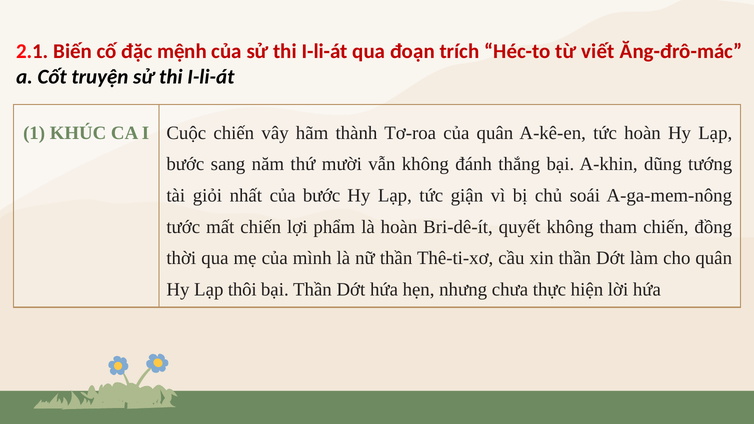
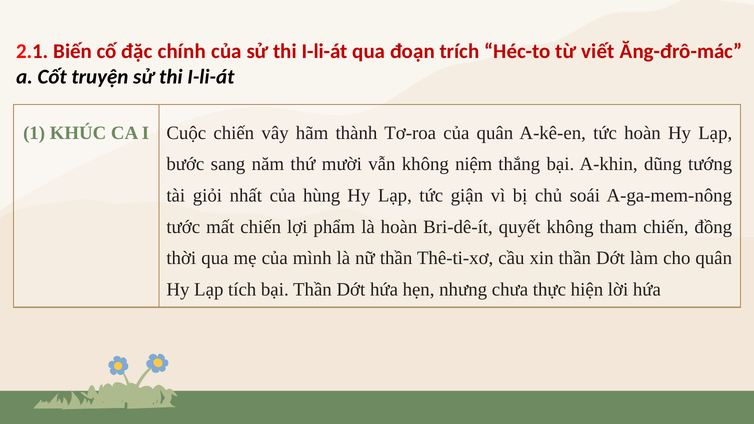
mệnh: mệnh -> chính (182, 52)
đánh: đánh -> niệm (474, 164)
của bước: bước -> hùng (322, 196)
thôi: thôi -> tích (242, 289)
